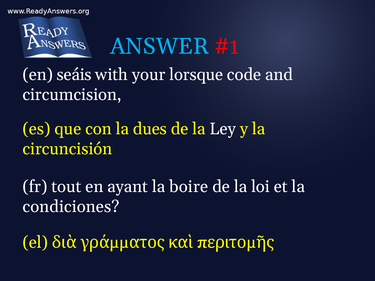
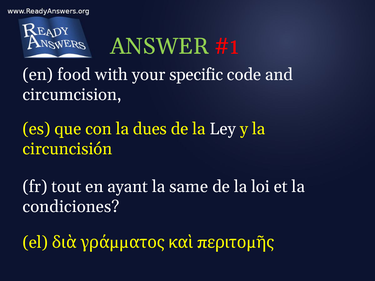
ANSWER colour: light blue -> light green (160, 46)
seáis: seáis -> food (74, 75)
lorsque: lorsque -> specific (196, 75)
boire: boire -> same (189, 187)
